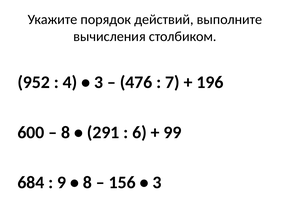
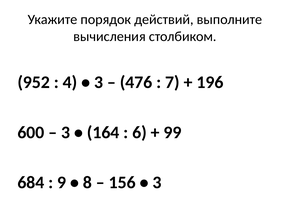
8: 8 -> 3 (66, 133)
291: 291 -> 164 (103, 133)
